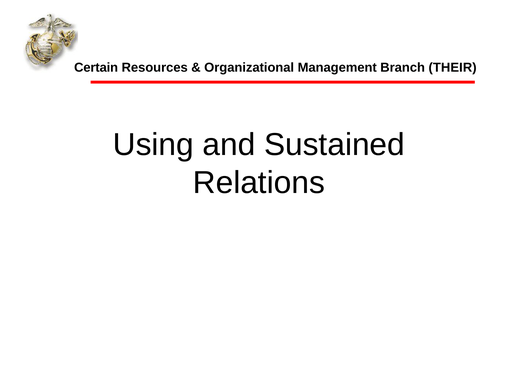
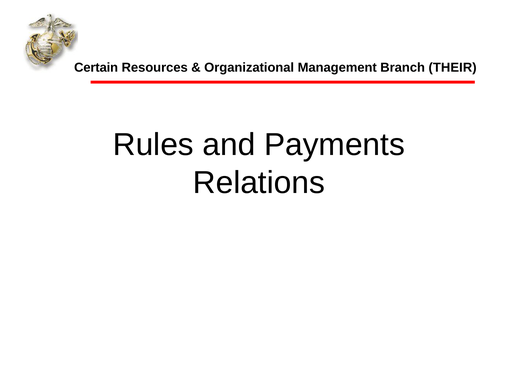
Using: Using -> Rules (153, 144)
Sustained: Sustained -> Payments (334, 144)
